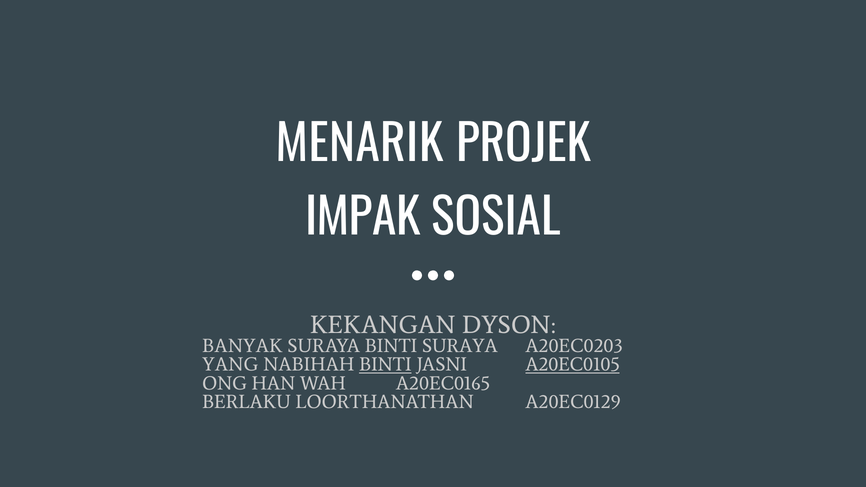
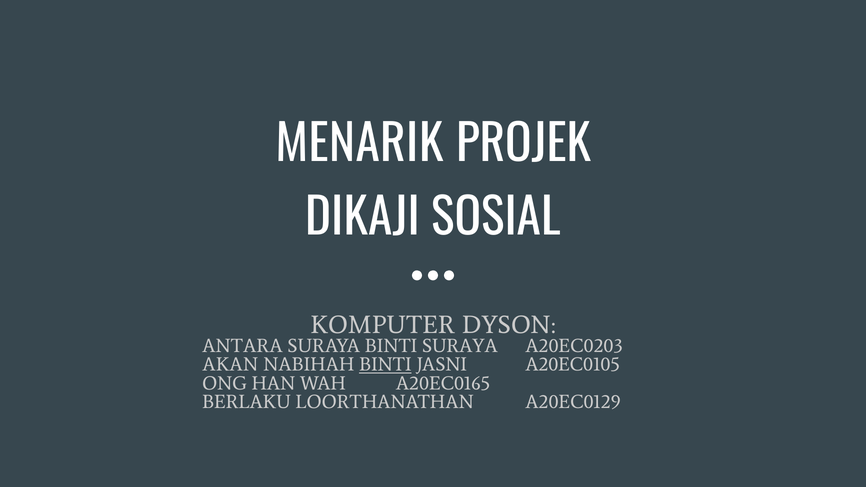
IMPAK: IMPAK -> DIKAJI (362, 218)
KEKANGAN: KEKANGAN -> KOMPUTER (383, 325)
BANYAK: BANYAK -> ANTARA (242, 346)
YANG: YANG -> AKAN (230, 365)
A20EC0105 underline: present -> none (573, 365)
